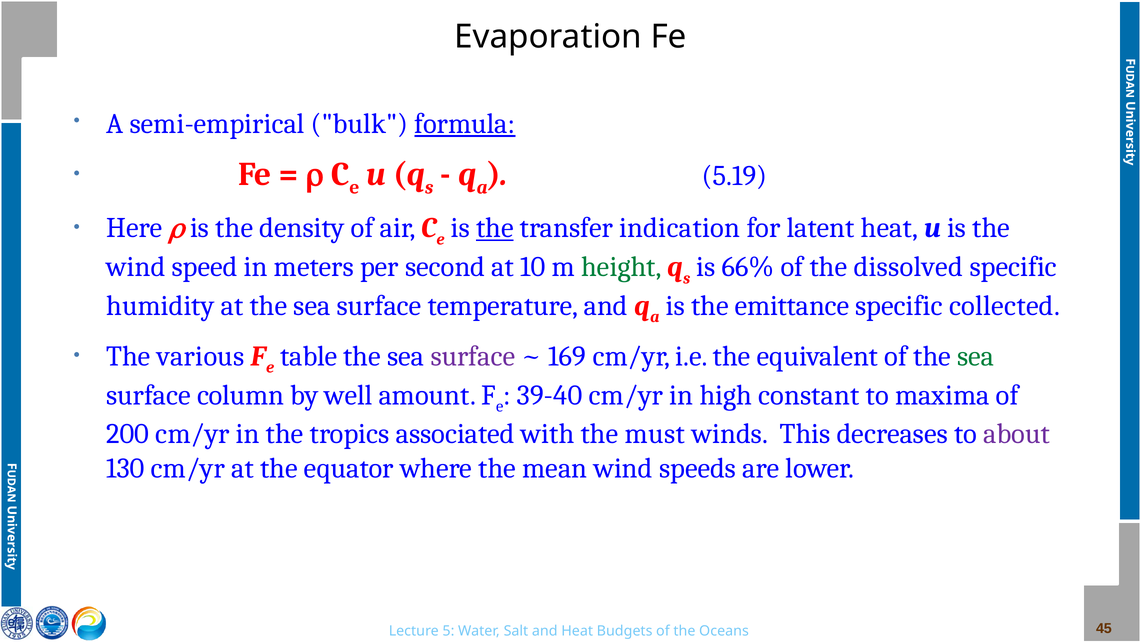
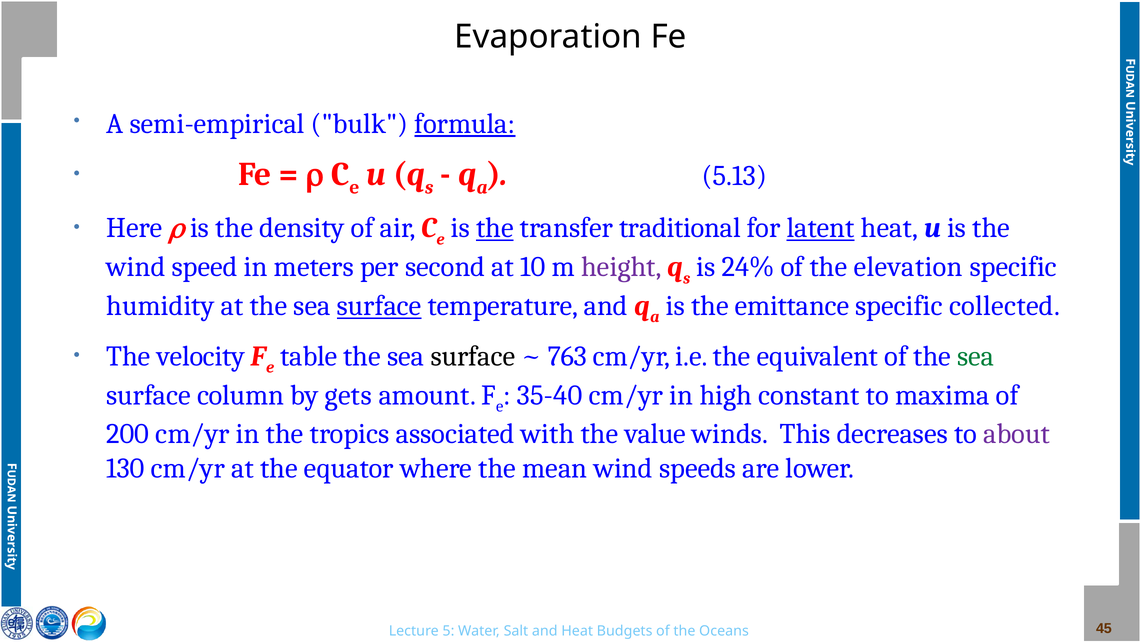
5.19: 5.19 -> 5.13 (734, 176)
indication: indication -> traditional (680, 228)
latent underline: none -> present (821, 228)
height colour: green -> purple (621, 267)
66%: 66% -> 24% (748, 267)
dissolved: dissolved -> elevation (908, 267)
surface underline: none -> present (379, 306)
various: various -> velocity (201, 356)
surface colour: purple -> black (473, 356)
169: 169 -> 763 (567, 356)
well: well -> gets (348, 395)
39-40: 39-40 -> 35-40 (550, 395)
must: must -> value (655, 434)
